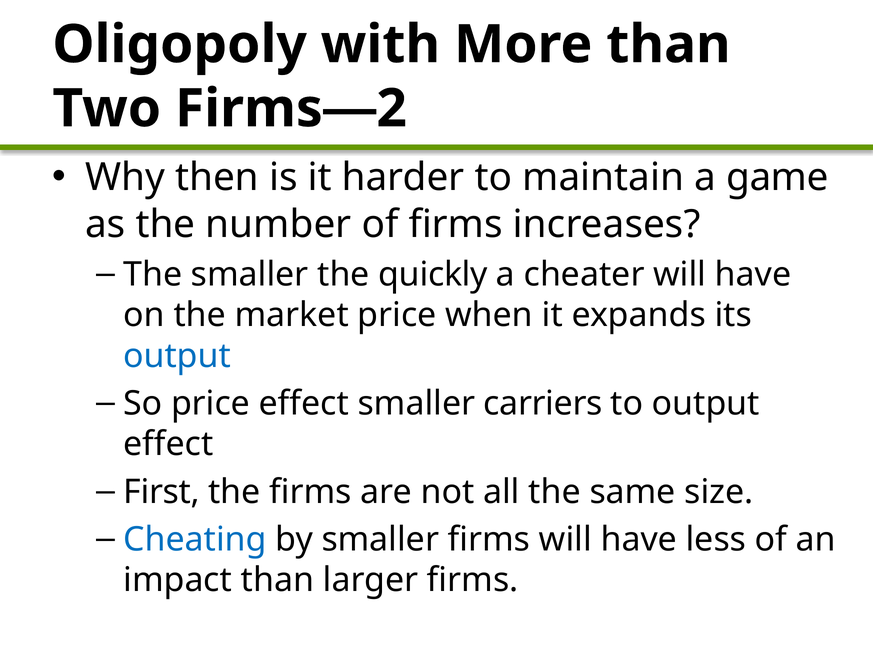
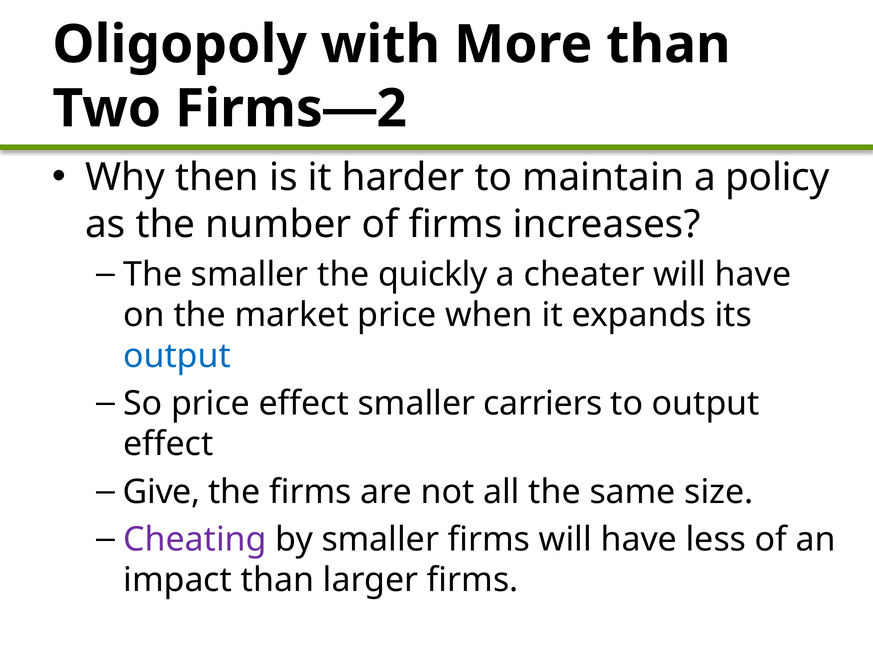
game: game -> policy (777, 178)
First: First -> Give (162, 492)
Cheating colour: blue -> purple (195, 539)
